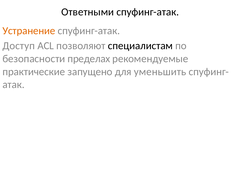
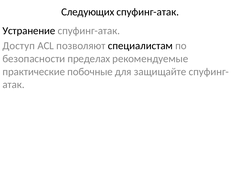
Ответными: Ответными -> Следующих (88, 12)
Устранение colour: orange -> black (29, 31)
запущено: запущено -> побочные (90, 72)
уменьшить: уменьшить -> защищайте (160, 72)
